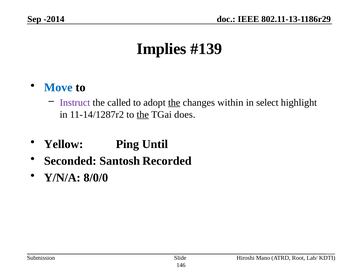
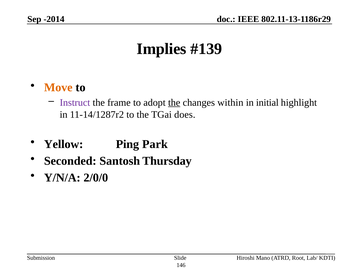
Move colour: blue -> orange (58, 88)
called: called -> frame (119, 103)
select: select -> initial (267, 103)
the underline: present -> none (143, 115)
Until: Until -> Park (155, 144)
Recorded: Recorded -> Thursday (167, 161)
8/0/0: 8/0/0 -> 2/0/0 (96, 178)
